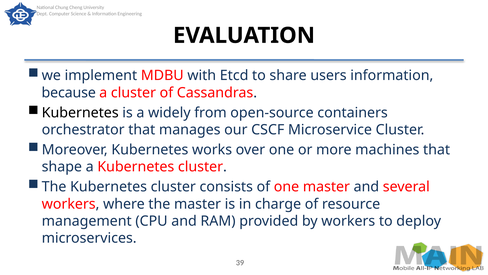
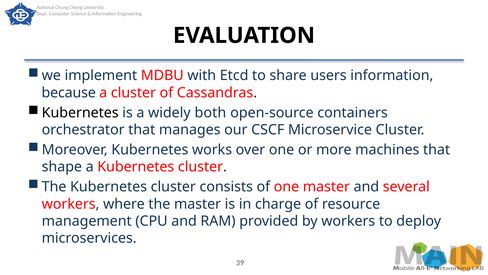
from: from -> both (210, 112)
